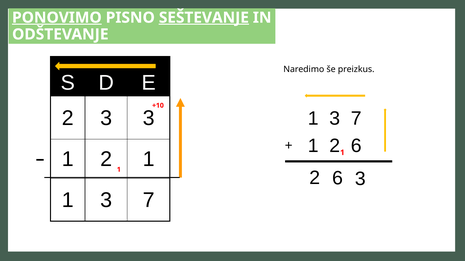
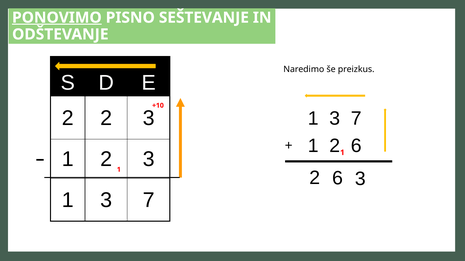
SEŠTEVANJE underline: present -> none (204, 18)
2 3: 3 -> 2 (106, 118)
1 2 1: 1 -> 3 (149, 159)
